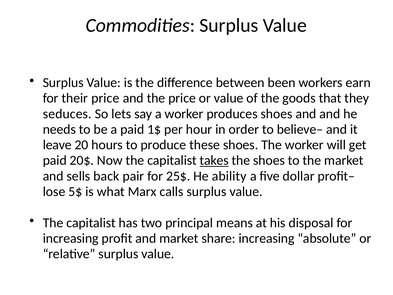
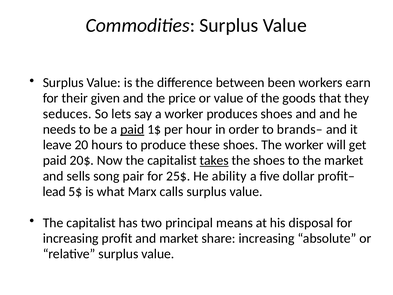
their price: price -> given (105, 98)
paid underline: none -> present (132, 129)
believe–: believe– -> brands– (300, 129)
back: back -> song (106, 176)
lose: lose -> lead (54, 191)
